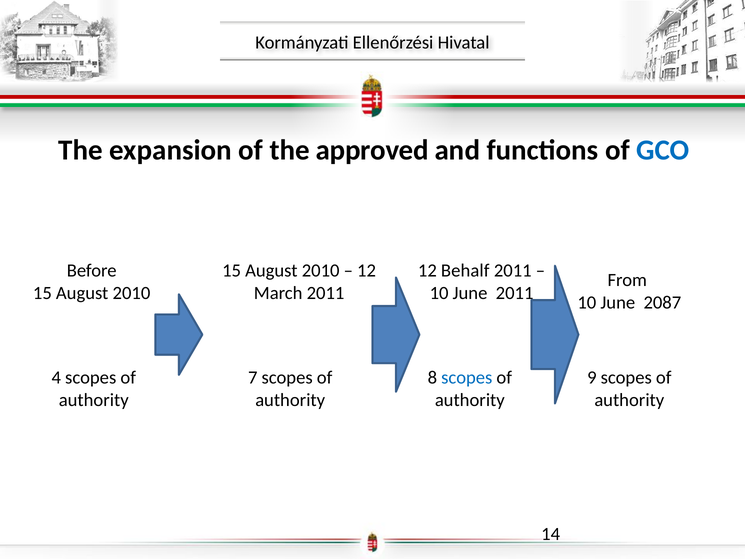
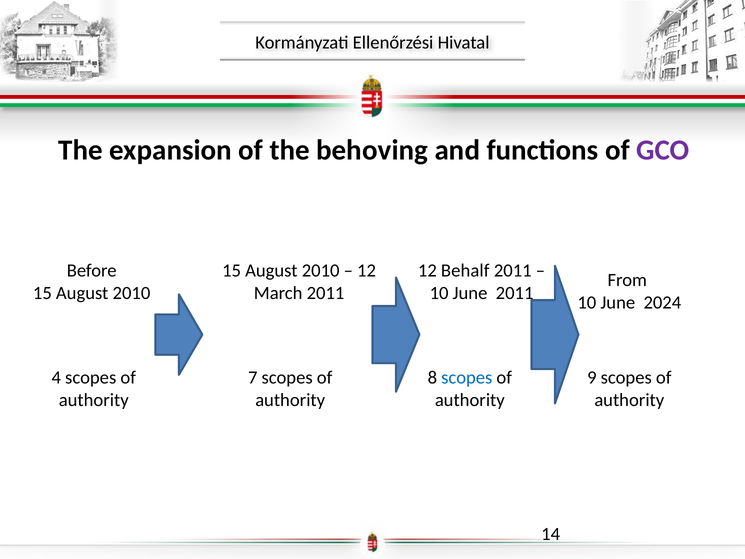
approved: approved -> behoving (372, 150)
GCO colour: blue -> purple (663, 150)
2087: 2087 -> 2024 (662, 303)
